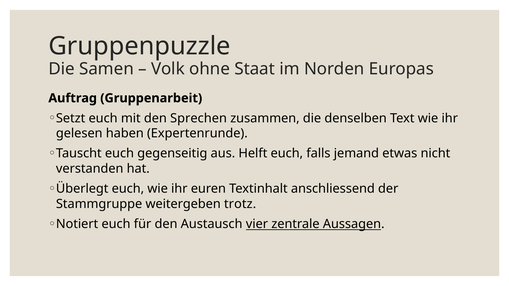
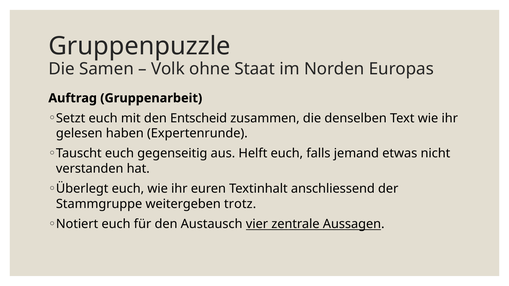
Sprechen: Sprechen -> Entscheid (199, 118)
